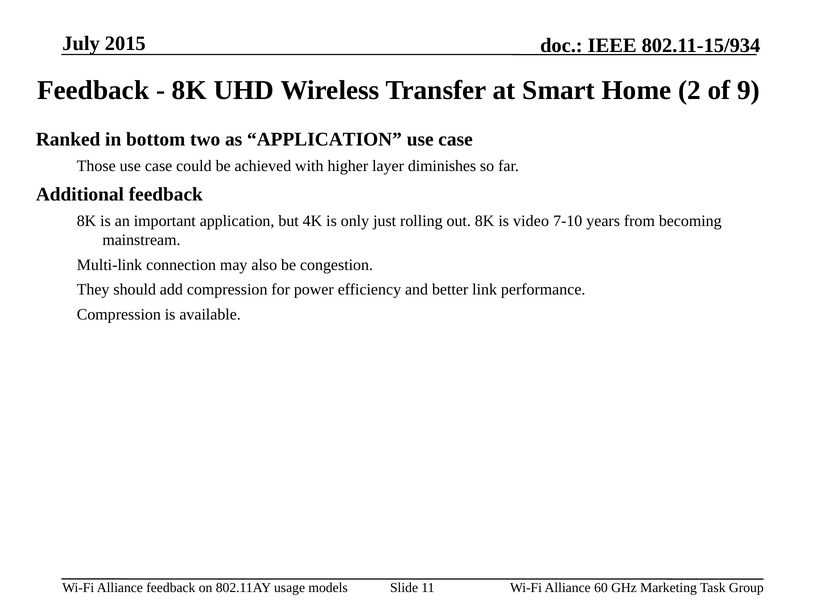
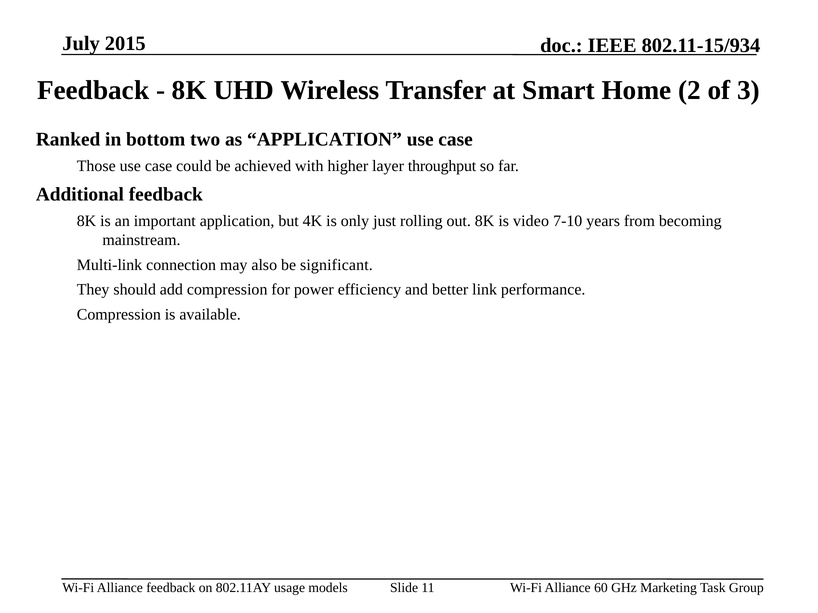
9: 9 -> 3 (749, 90)
diminishes: diminishes -> throughput (442, 166)
congestion: congestion -> significant (336, 265)
